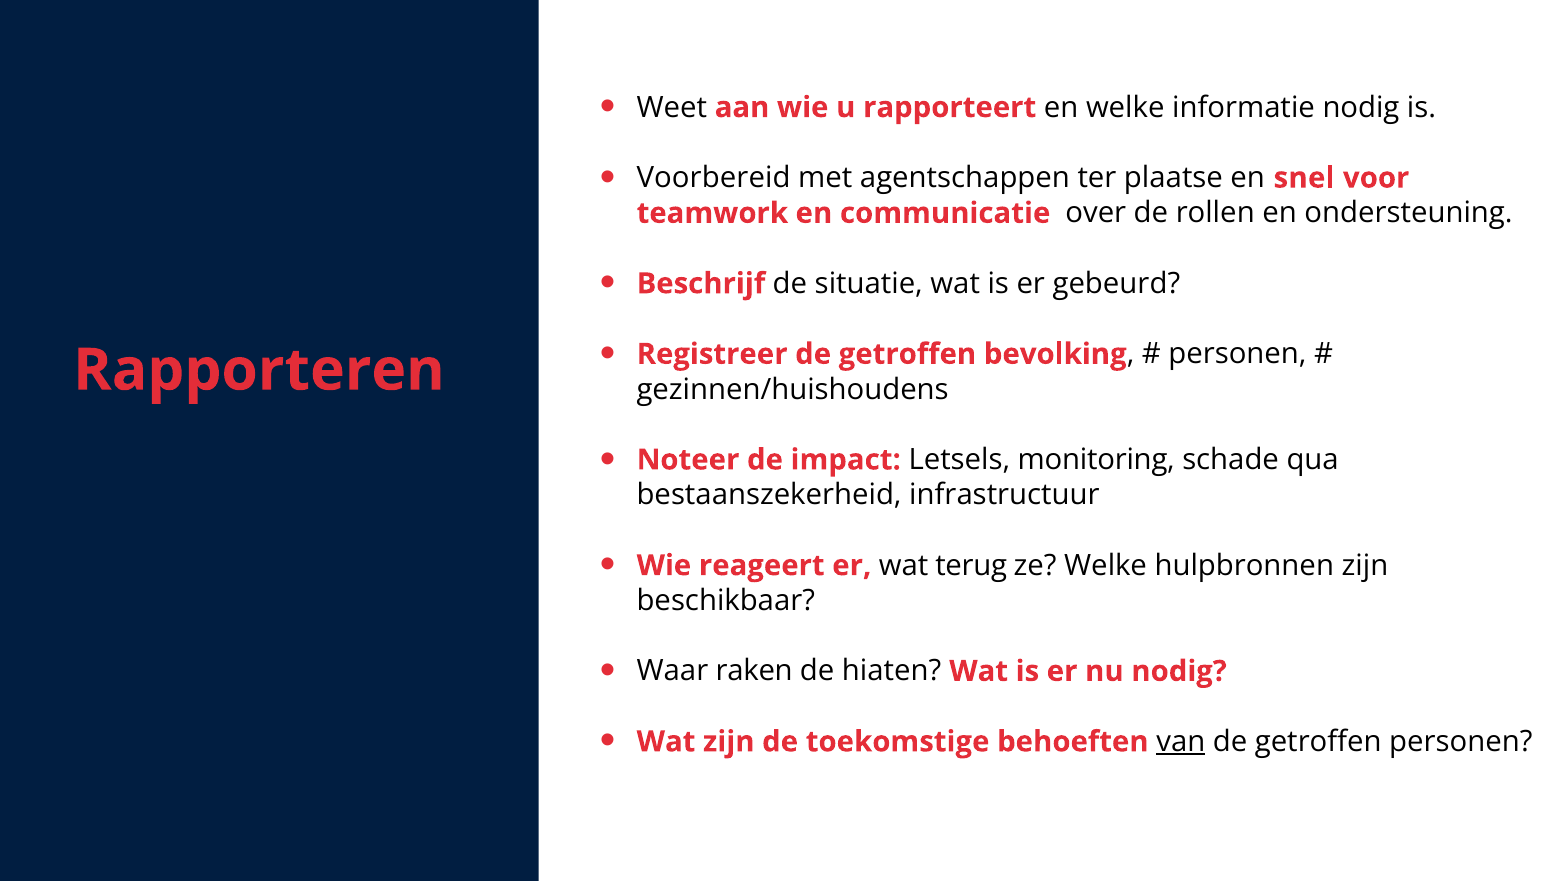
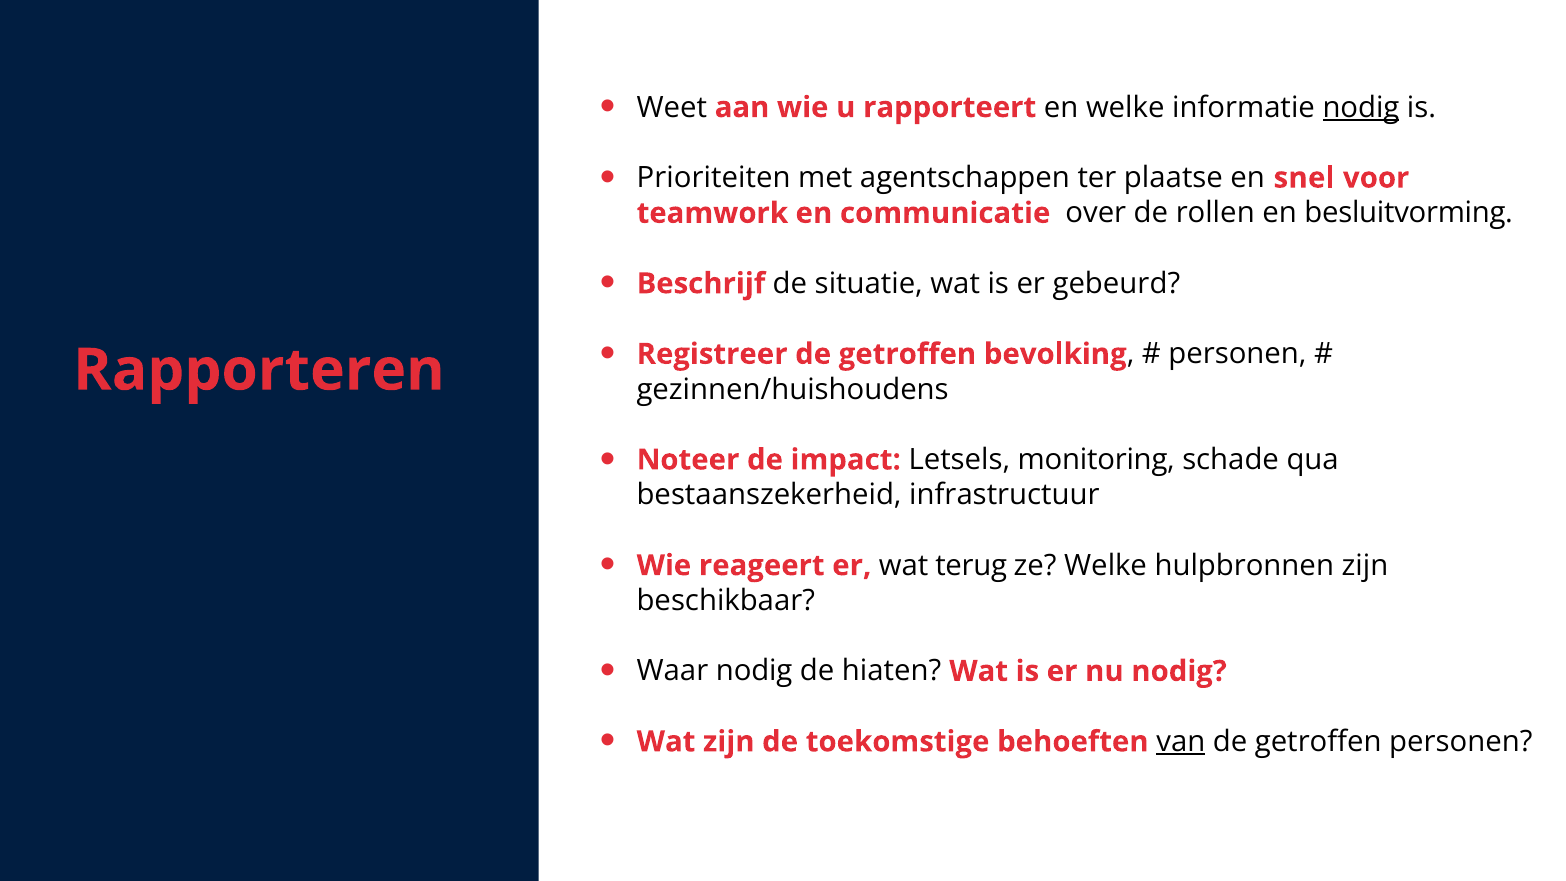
nodig underline: none -> present (1361, 107)
Voorbereid: Voorbereid -> Prioriteiten (714, 178)
ondersteuning: ondersteuning -> besluitvorming (1409, 213)
Waar raken: raken -> nodig (754, 671)
